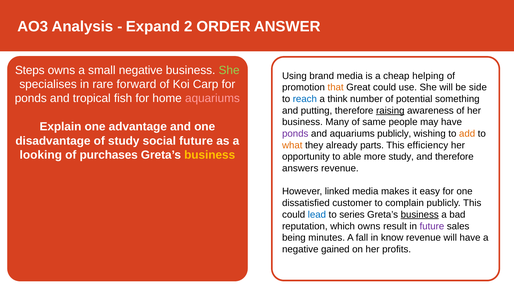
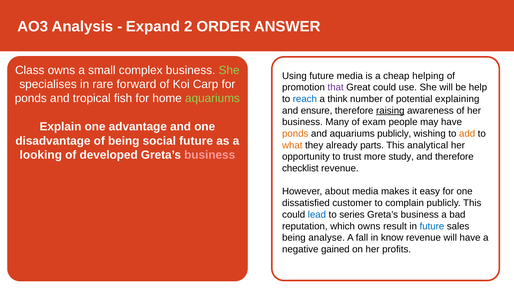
Steps: Steps -> Class (30, 70)
small negative: negative -> complex (141, 70)
Using brand: brand -> future (322, 76)
that colour: orange -> purple (336, 87)
side: side -> help (478, 87)
aquariums colour: pink -> light green (212, 98)
something: something -> explaining (457, 99)
putting: putting -> ensure (317, 111)
same: same -> exam (374, 122)
ponds colour: purple -> orange (295, 134)
of study: study -> being (124, 141)
efficiency: efficiency -> analytical (428, 145)
purchases: purchases -> developed (109, 155)
business colour: yellow -> pink (210, 155)
able: able -> trust (352, 157)
answers: answers -> checklist (300, 168)
linked: linked -> about (337, 192)
business underline: present -> none (420, 215)
future colour: purple -> blue (432, 226)
minutes: minutes -> analyse (327, 238)
